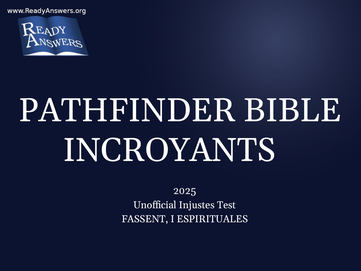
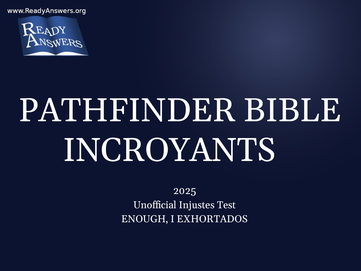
FASSENT: FASSENT -> ENOUGH (145, 219)
ESPIRITUALES: ESPIRITUALES -> EXHORTADOS (212, 219)
